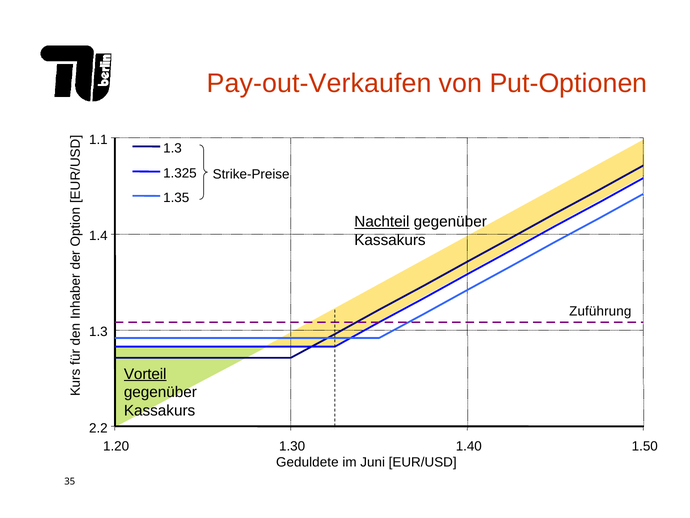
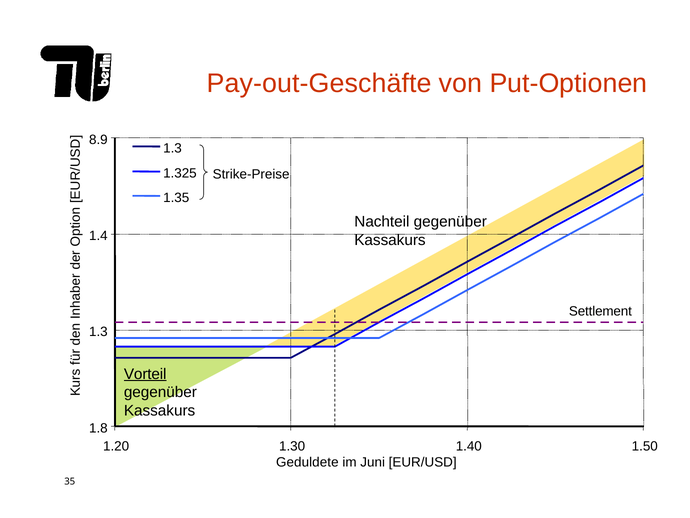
Pay-out-Verkaufen: Pay-out-Verkaufen -> Pay-out-Geschäfte (319, 83)
1.1: 1.1 -> 8.9 (98, 139)
Nachteil underline: present -> none (382, 222)
Zuführung: Zuführung -> Settlement (600, 311)
2.2: 2.2 -> 1.8 (98, 428)
